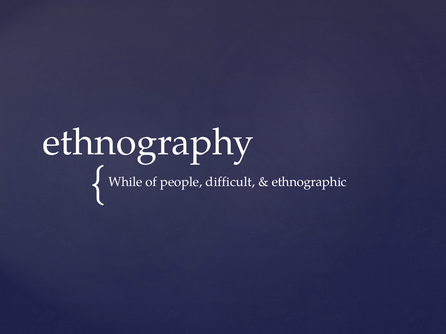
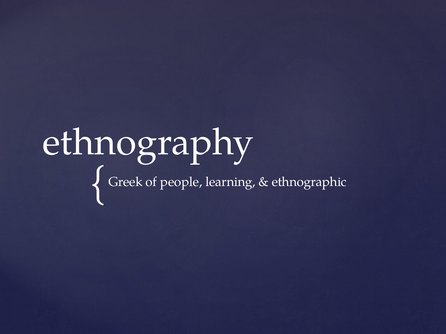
While: While -> Greek (125, 182)
difficult: difficult -> learning (231, 182)
